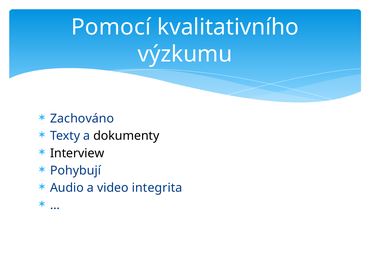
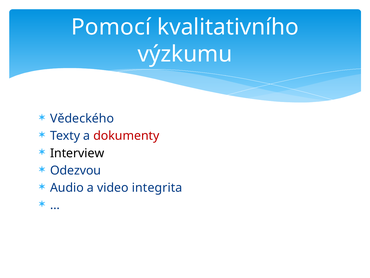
Zachováno: Zachováno -> Vědeckého (82, 118)
dokumenty colour: black -> red (126, 136)
Pohybují: Pohybují -> Odezvou (76, 170)
